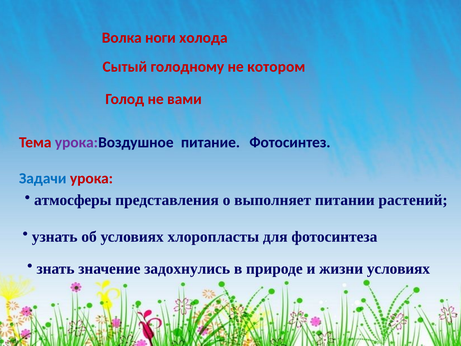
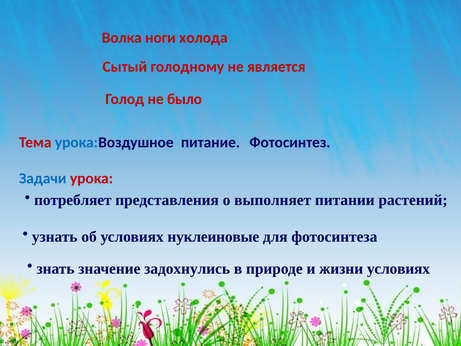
котором: котором -> является (276, 67)
вами: вами -> было (185, 99)
урока colour: purple -> blue (76, 142)
атмосферы: атмосферы -> потребляет (73, 200)
хлоропласты: хлоропласты -> нуклеиновые (213, 237)
